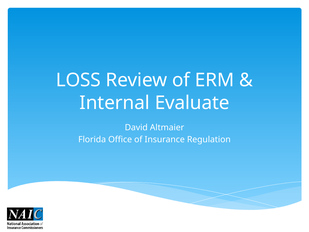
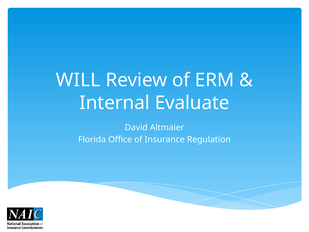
LOSS: LOSS -> WILL (78, 80)
